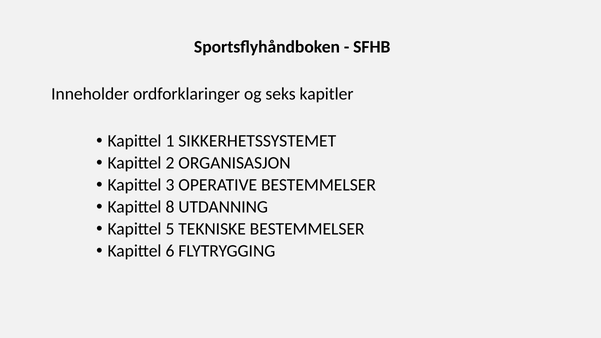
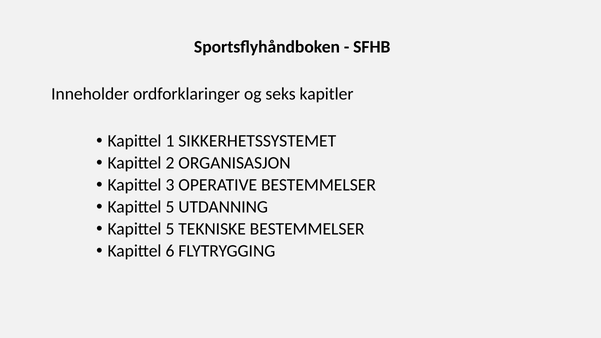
8: 8 -> 5 (170, 207)
